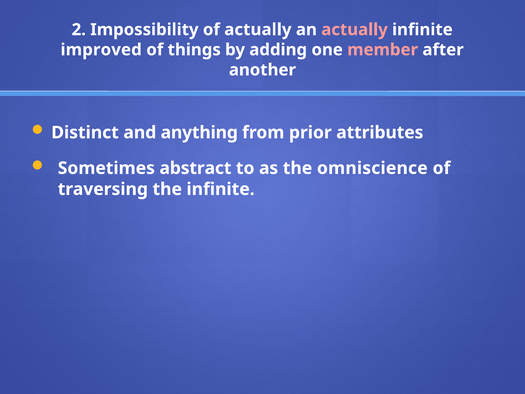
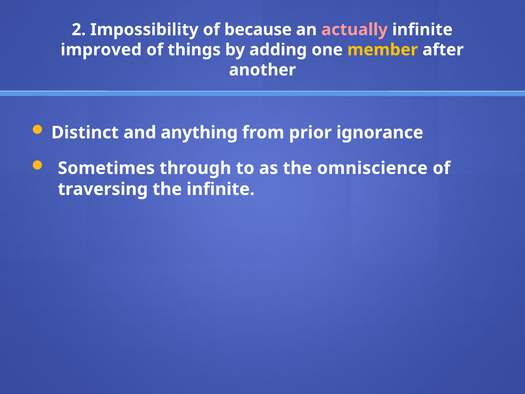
of actually: actually -> because (258, 30)
member colour: pink -> yellow (383, 50)
attributes: attributes -> ignorance (380, 132)
abstract: abstract -> through (195, 168)
